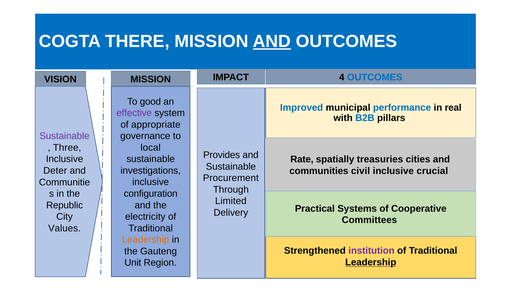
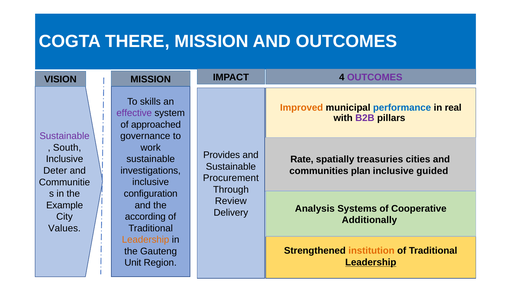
AND underline: present -> none (272, 41)
OUTCOMES colour: blue -> purple (375, 77)
good: good -> skills (150, 101)
Improved colour: blue -> orange (302, 107)
B2B colour: blue -> purple (365, 118)
appropriate: appropriate -> approached (156, 124)
Three: Three -> South (67, 147)
local: local -> work (151, 147)
civil: civil -> plan (361, 171)
crucial: crucial -> guided (432, 171)
Limited: Limited -> Review (231, 201)
Republic: Republic -> Example (65, 205)
Practical: Practical -> Analysis (315, 208)
electricity: electricity -> according (145, 216)
Committees: Committees -> Additionally (369, 220)
institution colour: purple -> orange (371, 250)
